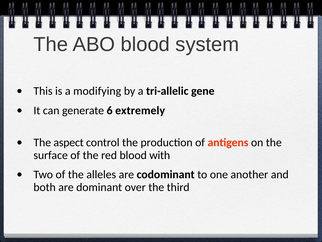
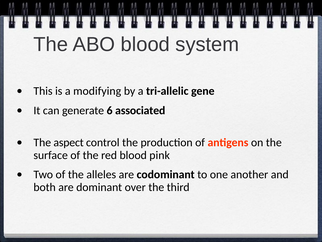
extremely: extremely -> associated (140, 110)
with: with -> pink (160, 155)
